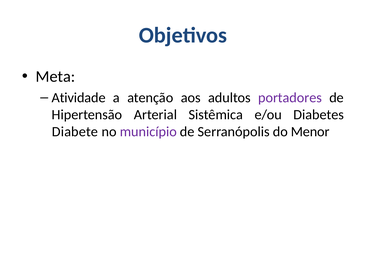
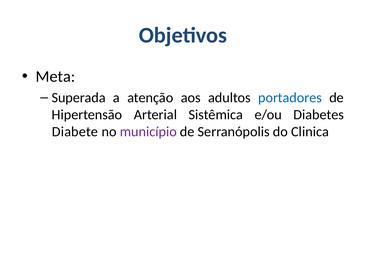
Atividade: Atividade -> Superada (79, 98)
portadores colour: purple -> blue (290, 98)
Menor: Menor -> Clinica (310, 132)
